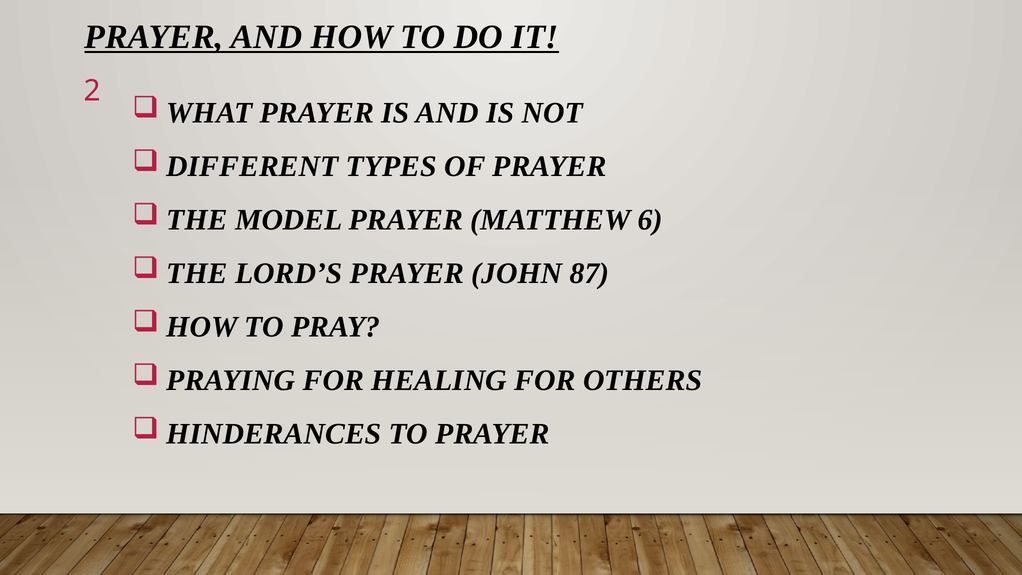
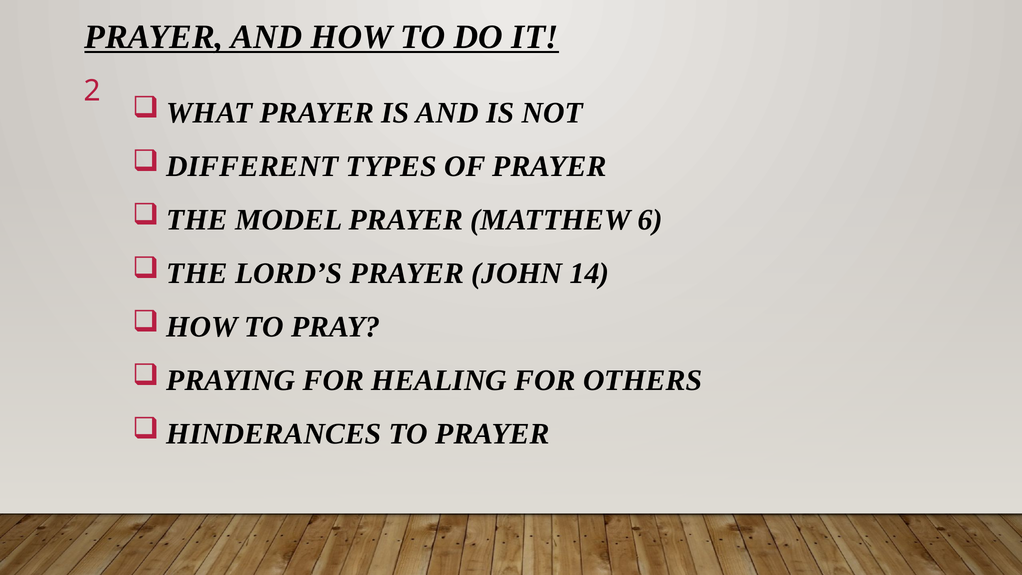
87: 87 -> 14 (590, 273)
